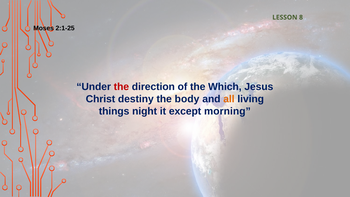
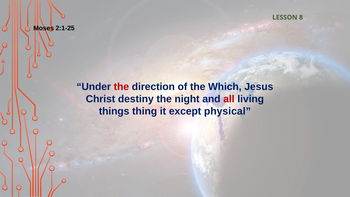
body: body -> night (187, 99)
all colour: orange -> red (229, 99)
night: night -> thing (145, 111)
morning: morning -> physical (227, 111)
